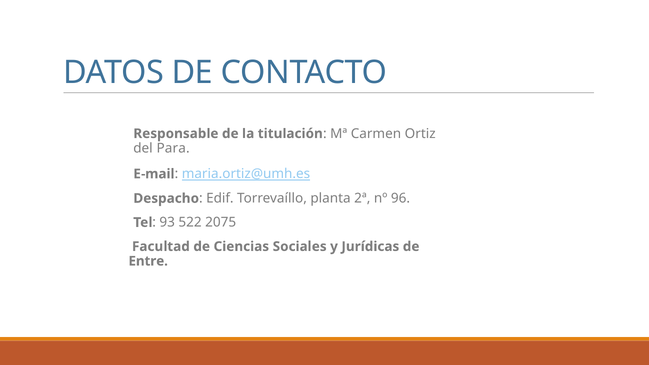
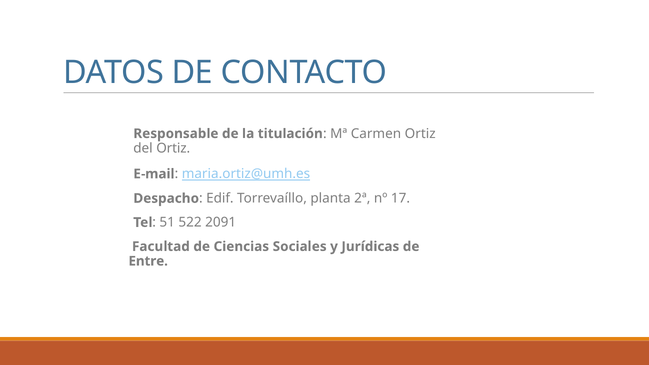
del Para: Para -> Ortiz (173, 148)
96: 96 -> 17 (400, 198)
93: 93 -> 51 (167, 222)
2075: 2075 -> 2091 (221, 222)
